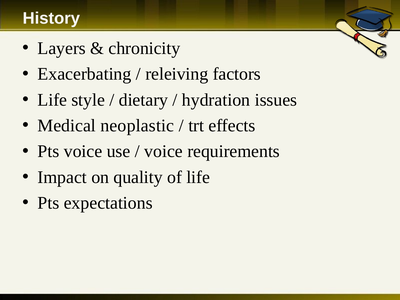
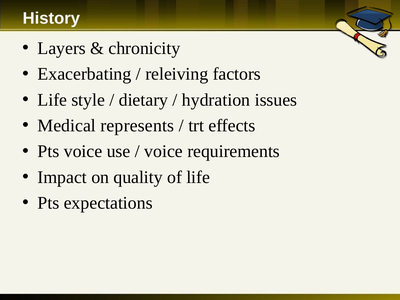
neoplastic: neoplastic -> represents (137, 126)
